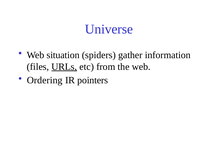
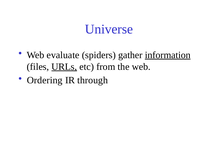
situation: situation -> evaluate (63, 55)
information underline: none -> present (168, 55)
pointers: pointers -> through (93, 80)
